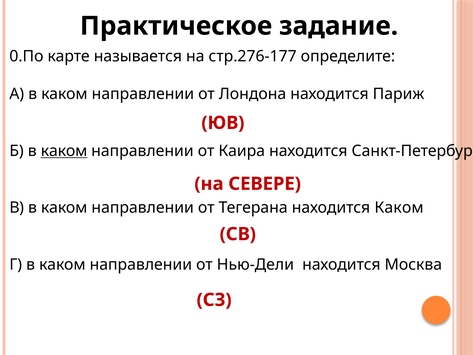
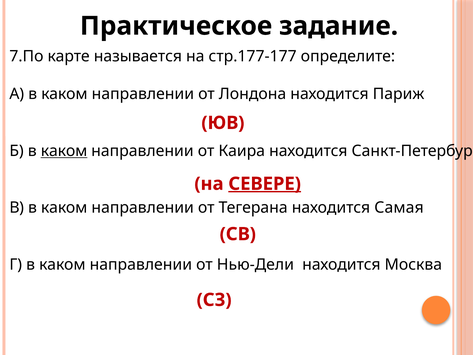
0.По: 0.По -> 7.По (26, 56)
стр.276-177: стр.276-177 -> стр.177-177 (253, 56)
СЕВЕРЕ underline: none -> present (265, 184)
находится Каком: Каком -> Самая (399, 208)
